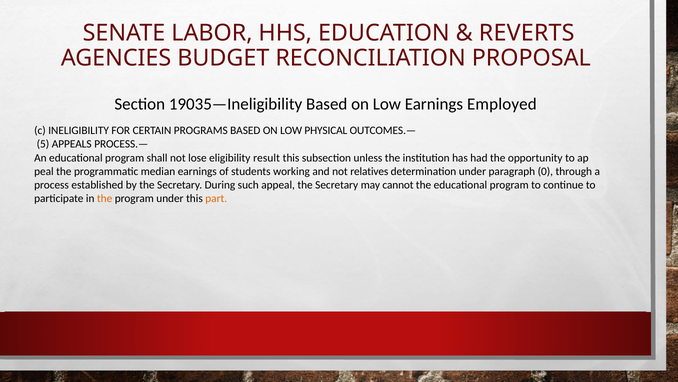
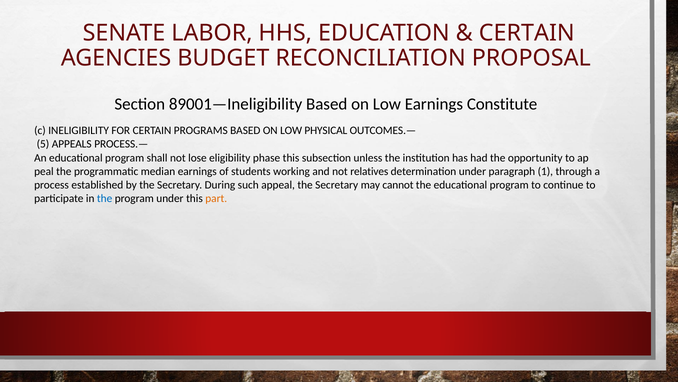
REVERTS: REVERTS -> CERTAIN (527, 33)
19035—Ineligibility: 19035—Ineligibility -> 89001—Ineligibility (236, 104)
Employed: Employed -> Constitute (502, 104)
result: result -> phase (267, 158)
0: 0 -> 1 (545, 171)
the colour: orange -> blue (105, 198)
